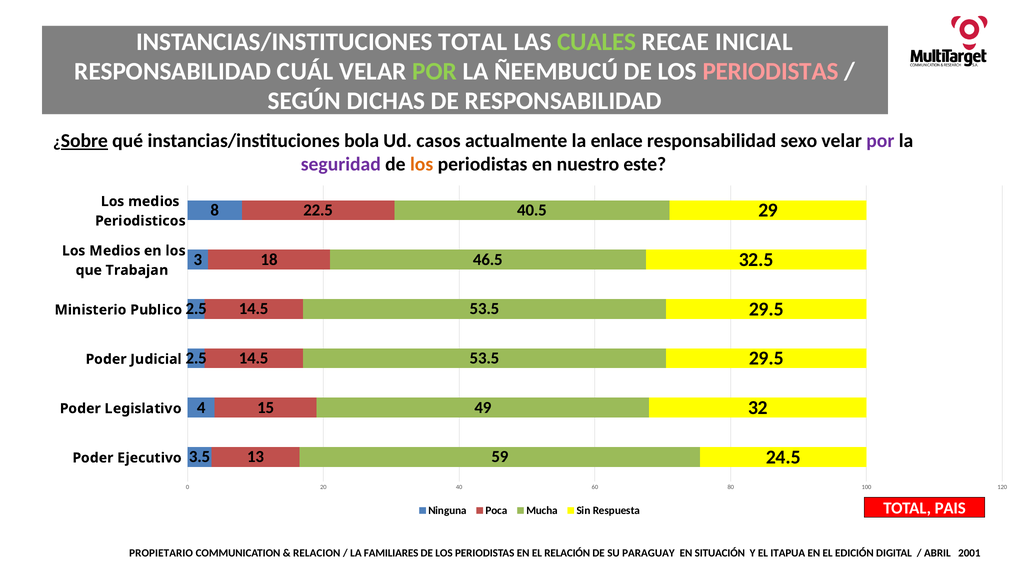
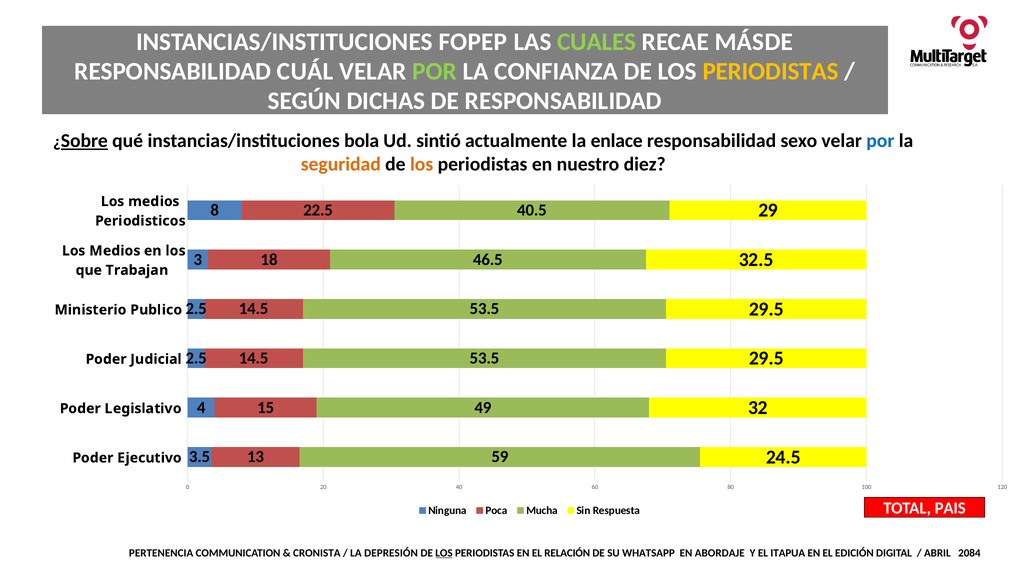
INSTANCIAS/INSTITUCIONES TOTAL: TOTAL -> FOPEP (473, 42)
INICIAL: INICIAL -> MÁSDE (754, 42)
ÑEEMBUCÚ: ÑEEMBUCÚ -> CONFIANZA (556, 71)
PERIODISTAS colour: pink -> yellow (771, 71)
casos: casos -> sintió (439, 141)
por colour: purple -> blue (880, 141)
seguridad colour: purple -> orange (341, 164)
este: este -> diez (645, 164)
PROPIETARIO: PROPIETARIO -> PERTENENCIA (161, 553)
RELACION: RELACION -> CRONISTA (317, 553)
FAMILIARES: FAMILIARES -> DEPRESIÓN (391, 553)
LOS underline: none -> present (444, 553)
PARAGUAY: PARAGUAY -> WHATSAPP (648, 553)
SITUACIÓN: SITUACIÓN -> ABORDAJE (720, 553)
2001: 2001 -> 2084 (969, 553)
